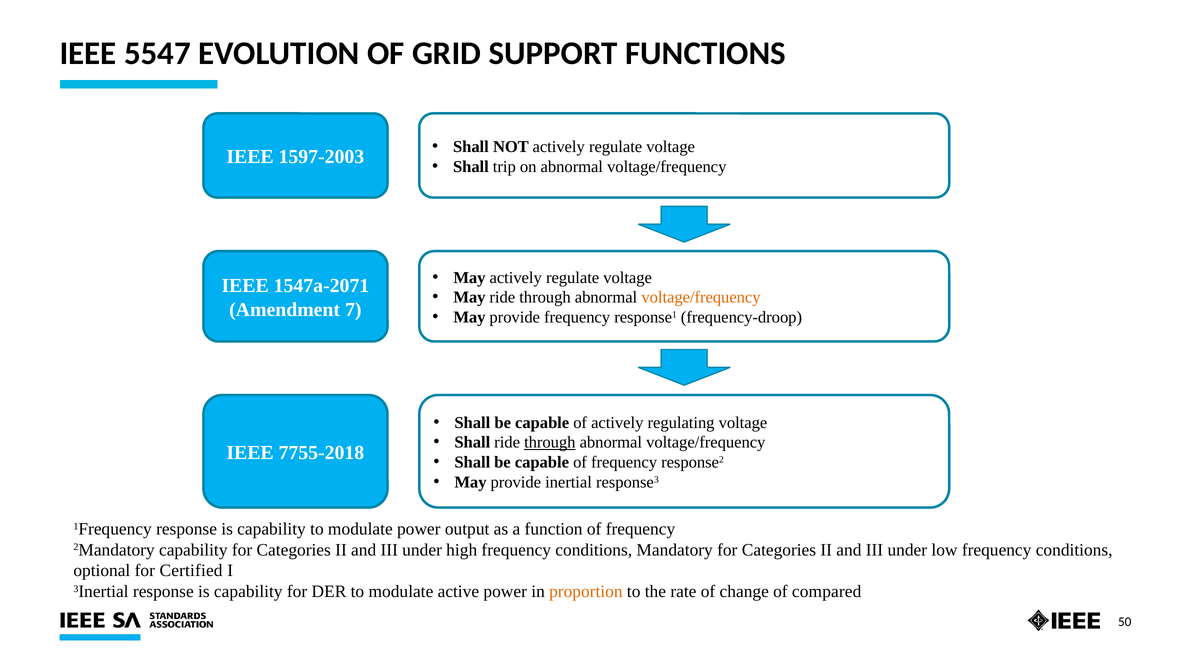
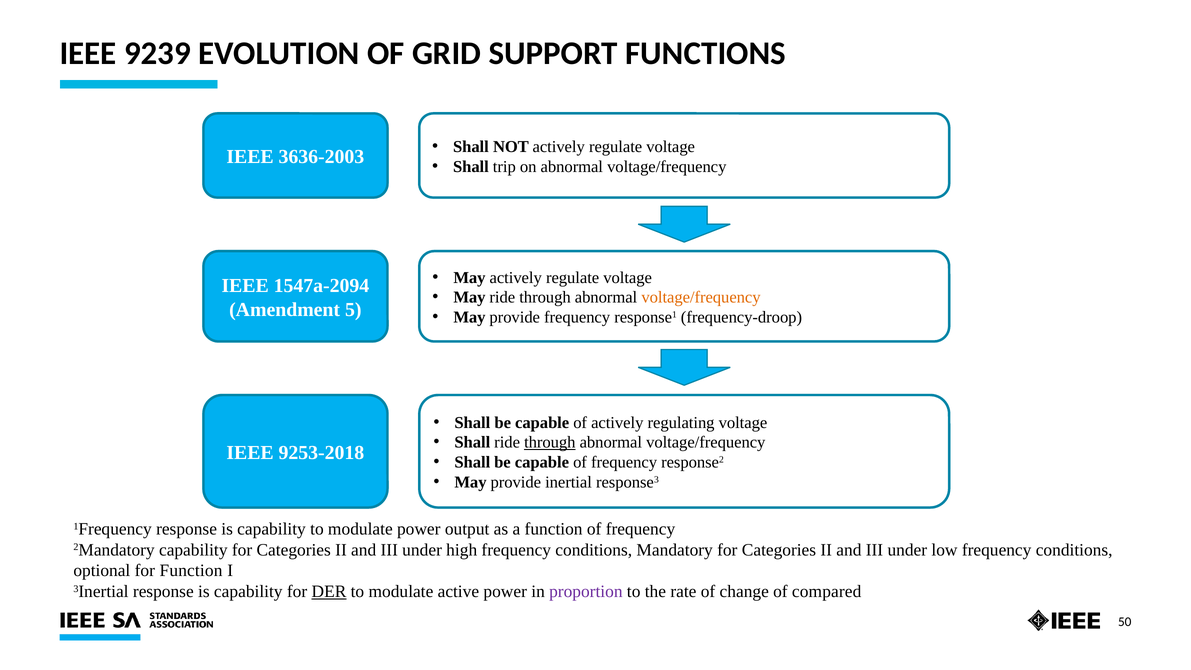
5547: 5547 -> 9239 (157, 53)
1597-2003: 1597-2003 -> 3636-2003 (321, 157)
1547a-2071: 1547a-2071 -> 1547a-2094 (321, 286)
7: 7 -> 5 (353, 310)
7755-2018: 7755-2018 -> 9253-2018 (321, 453)
for Certified: Certified -> Function (191, 571)
DER underline: none -> present (329, 592)
proportion colour: orange -> purple (586, 592)
